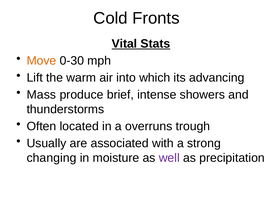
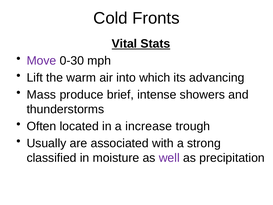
Move colour: orange -> purple (41, 61)
overruns: overruns -> increase (149, 126)
changing: changing -> classified (52, 158)
